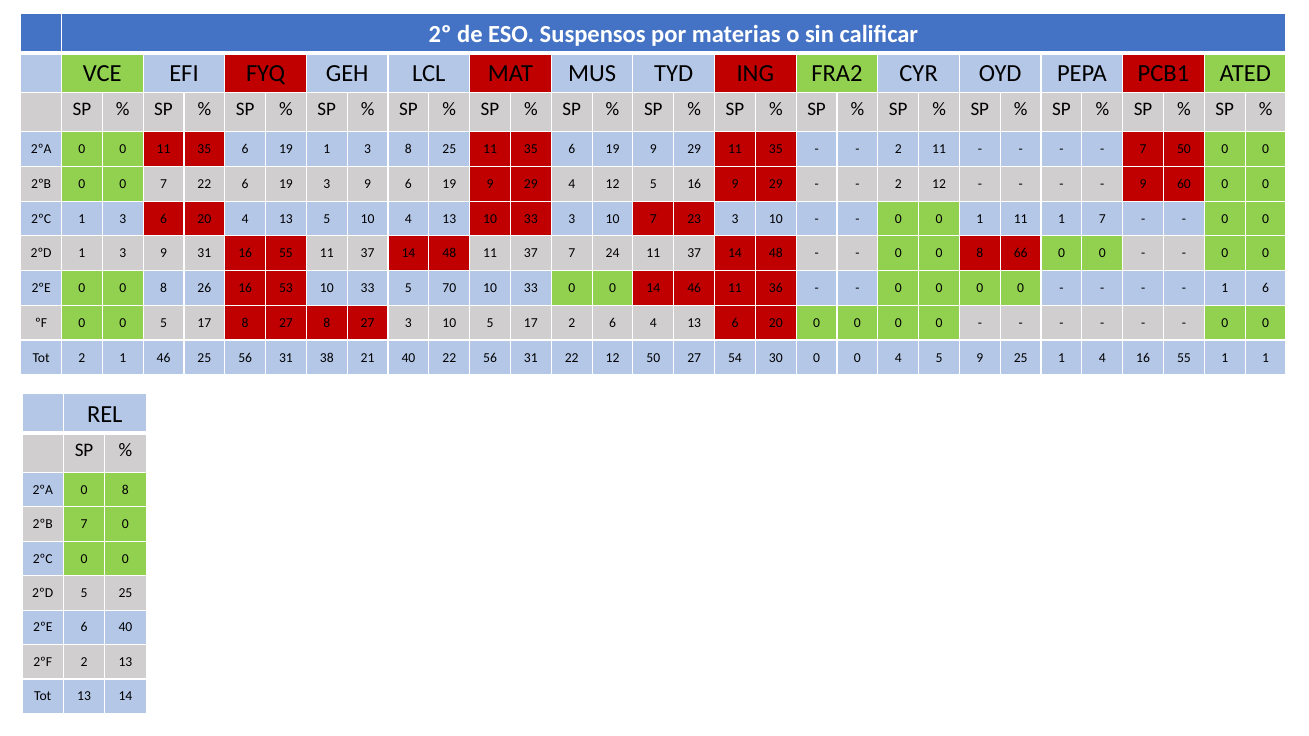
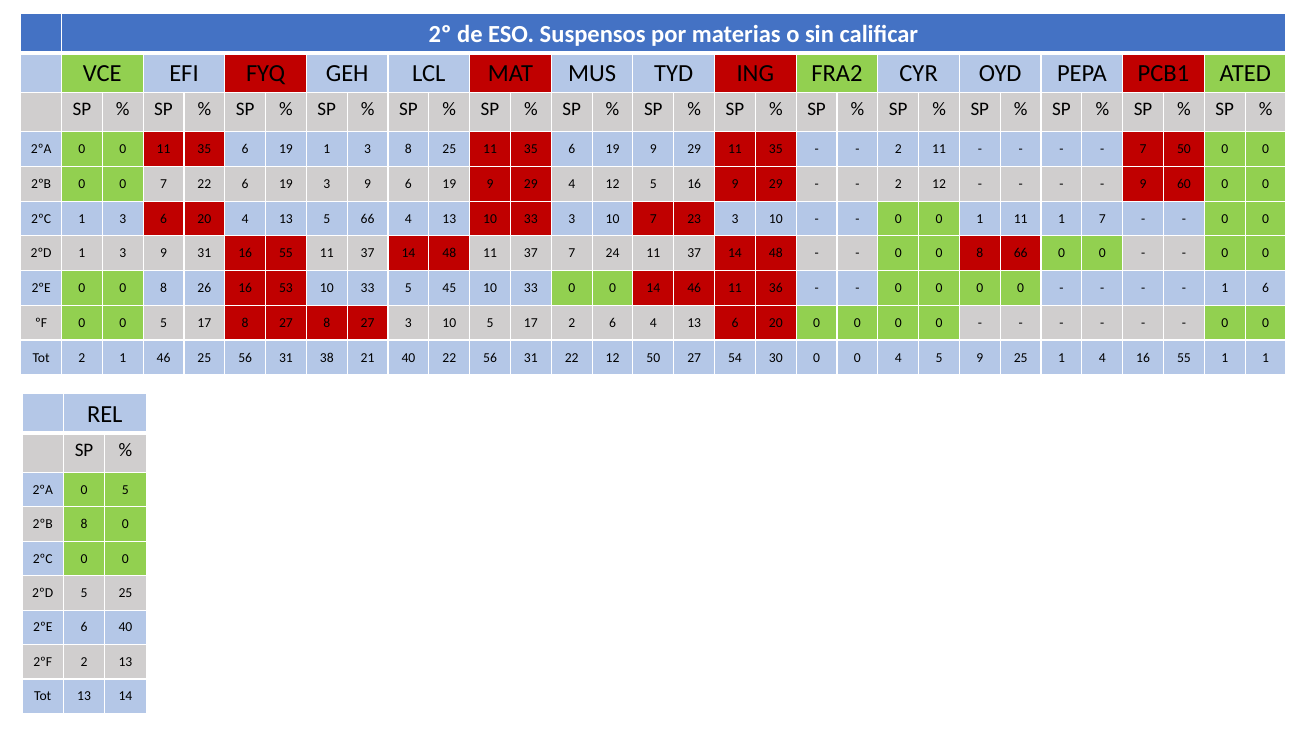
5 10: 10 -> 66 (368, 219)
70: 70 -> 45 (449, 288)
2ºA 0 8: 8 -> 5 (125, 490)
2ºB 7: 7 -> 8 (84, 524)
